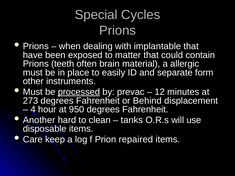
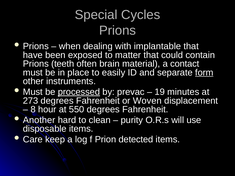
allergic: allergic -> contact (185, 64)
form underline: none -> present (204, 73)
12: 12 -> 19 (160, 92)
Behind: Behind -> Woven (147, 101)
4: 4 -> 8 (33, 110)
950: 950 -> 550 (77, 110)
tanks: tanks -> purity (132, 120)
repaired: repaired -> detected (136, 140)
